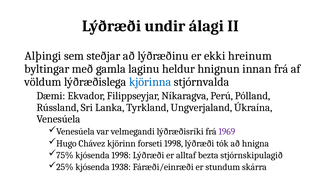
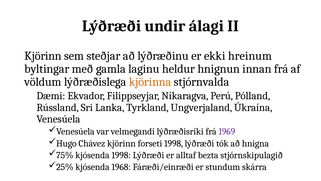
Alþingi: Alþingi -> Kjörinn (43, 56)
kjörinna colour: blue -> orange (150, 82)
1938: 1938 -> 1968 (121, 167)
